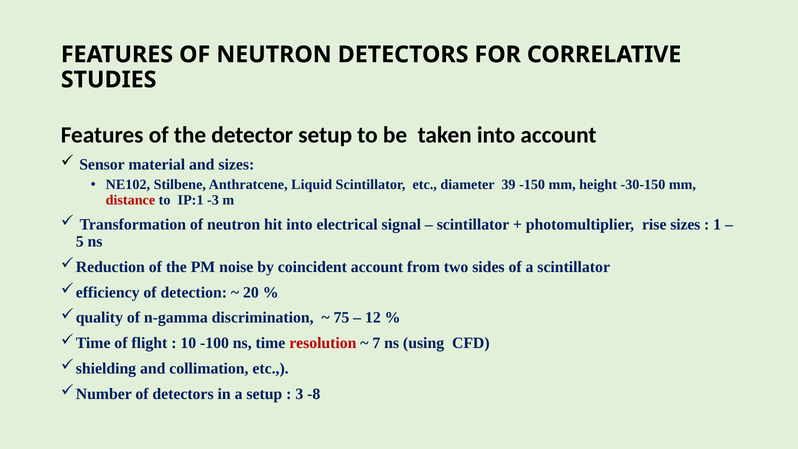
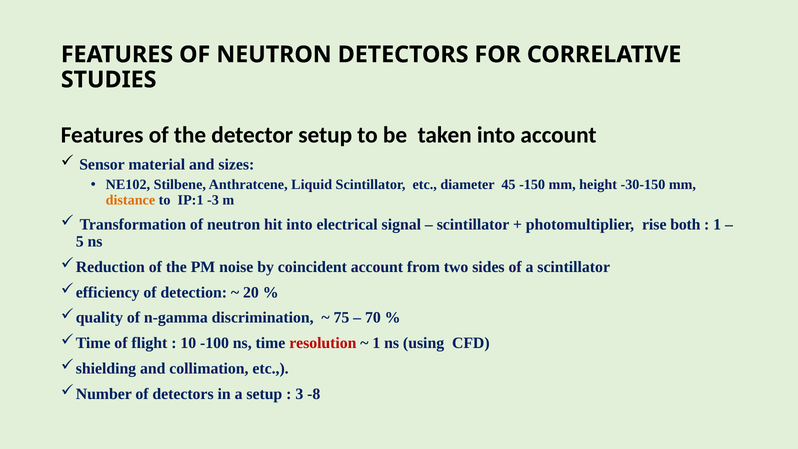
39: 39 -> 45 (508, 185)
distance colour: red -> orange (130, 200)
rise sizes: sizes -> both (685, 224)
12: 12 -> 70 (373, 318)
7: 7 -> 1 (376, 343)
